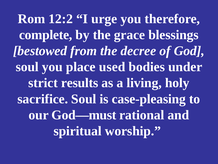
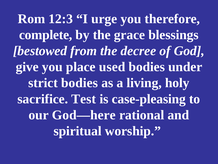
12:2: 12:2 -> 12:3 (61, 19)
soul: soul -> give (27, 67)
strict results: results -> bodies (80, 83)
sacrifice Soul: Soul -> Test (84, 99)
God—must: God—must -> God—here (84, 115)
